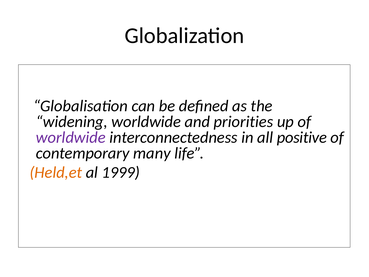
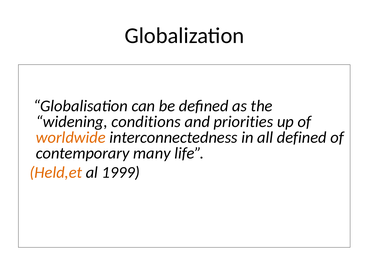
widening worldwide: worldwide -> conditions (146, 122)
worldwide colour: purple -> orange (71, 137)
all positive: positive -> defined (302, 137)
